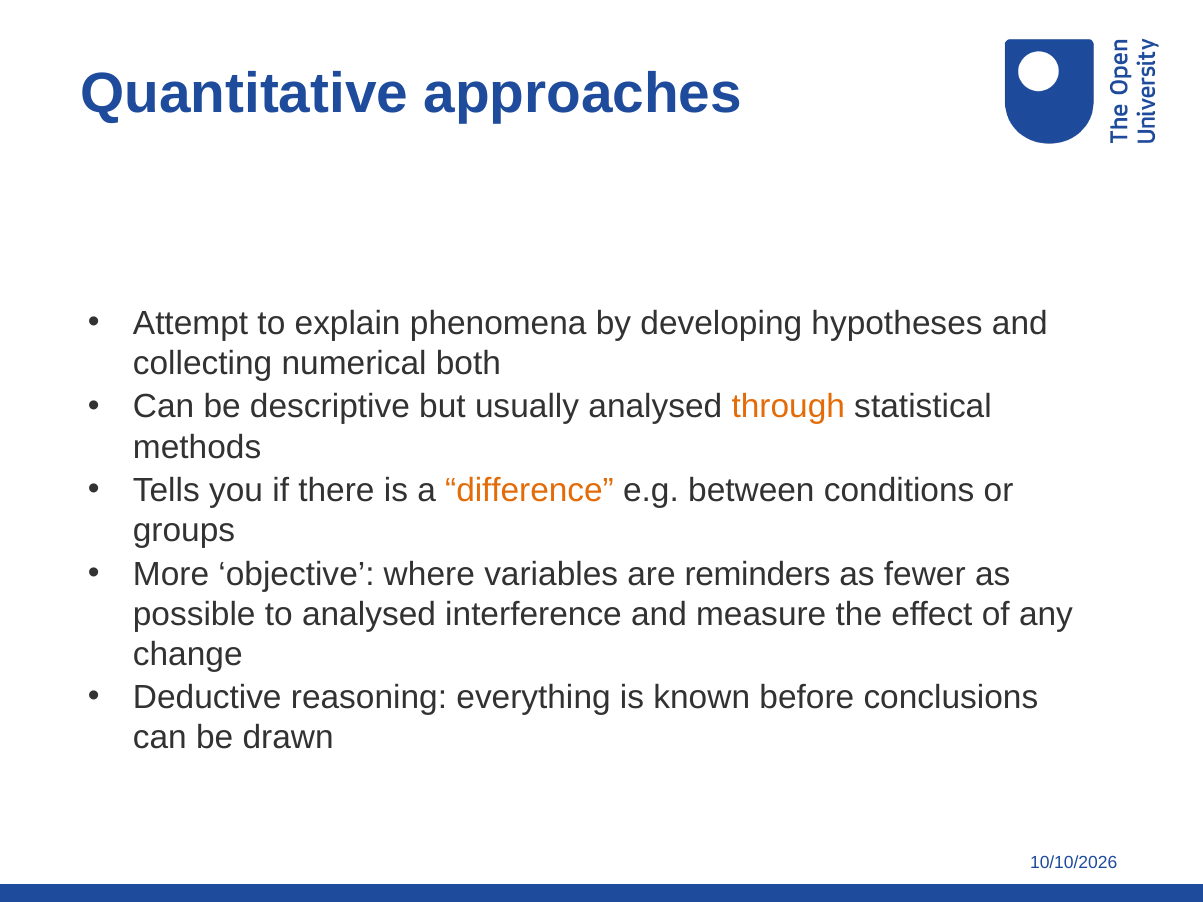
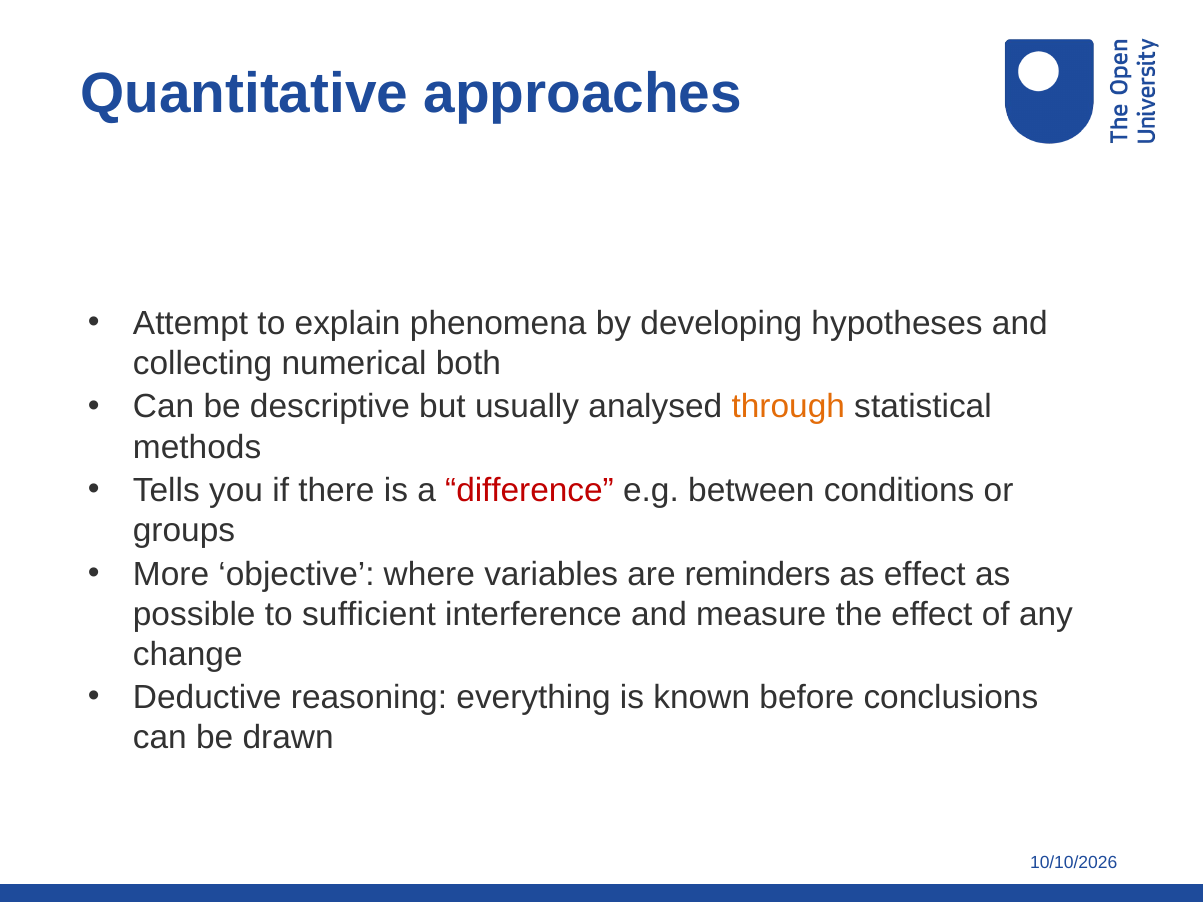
difference colour: orange -> red (530, 491)
as fewer: fewer -> effect (925, 574)
to analysed: analysed -> sufficient (369, 614)
